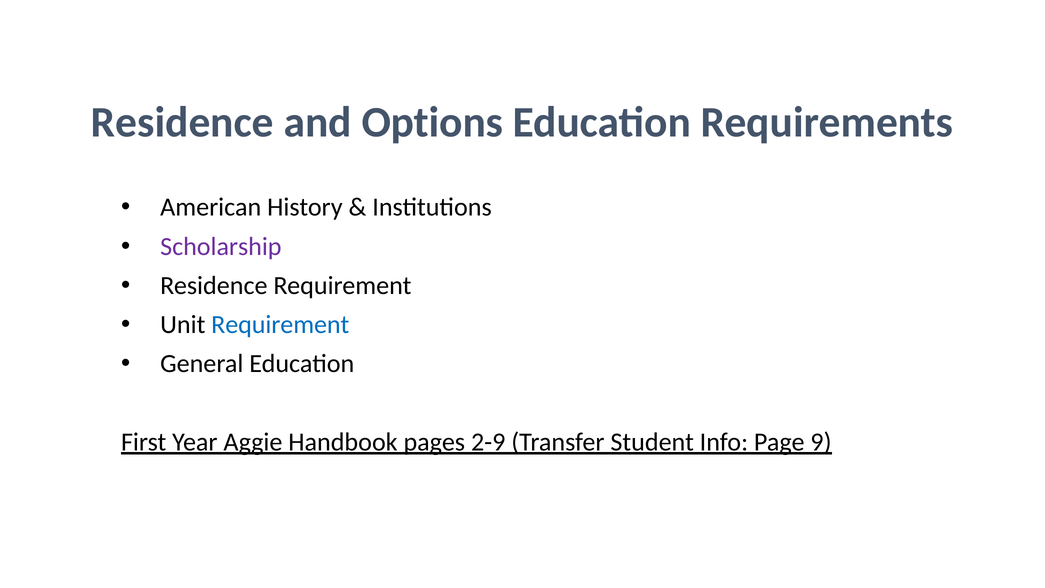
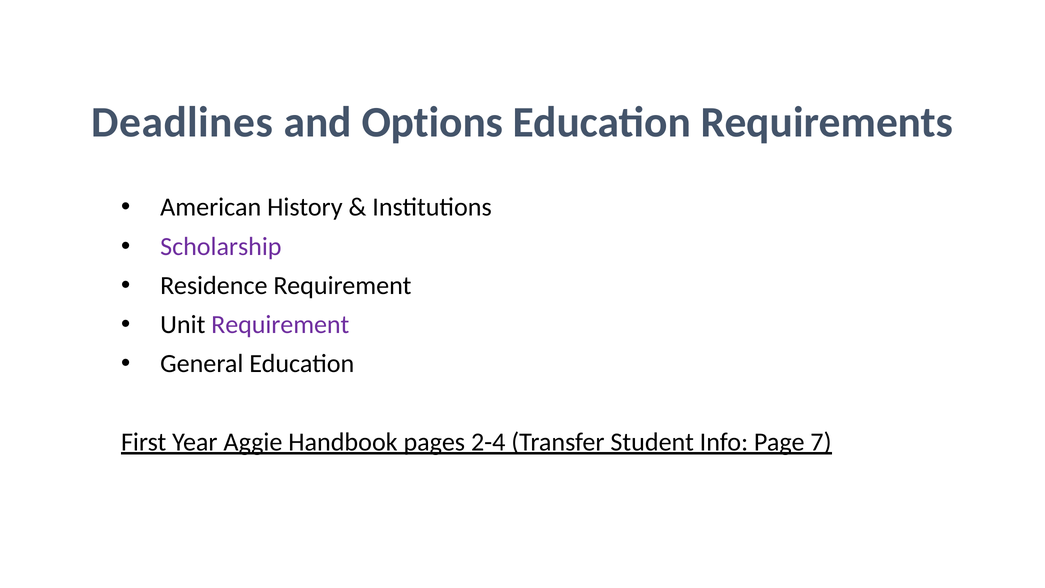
Residence: Residence -> Deadlines (182, 122)
Requirement colour: blue -> purple (280, 325)
2-9: 2-9 -> 2-4 (488, 442)
9: 9 -> 7 (821, 442)
